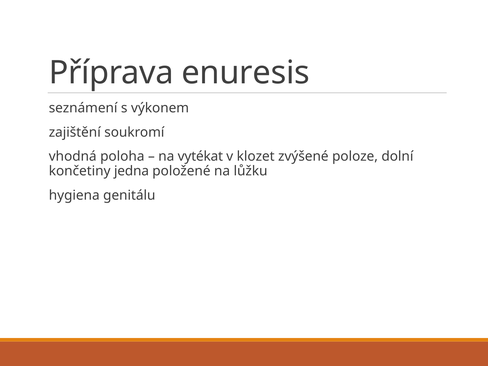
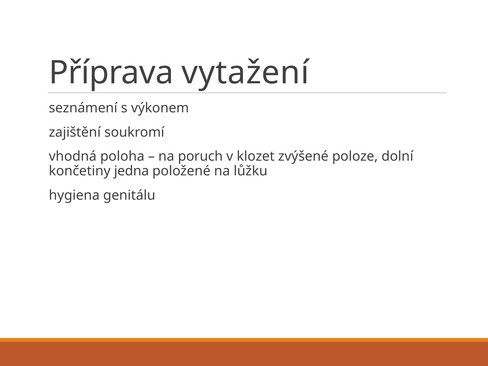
enuresis: enuresis -> vytažení (245, 73)
vytékat: vytékat -> poruch (200, 156)
